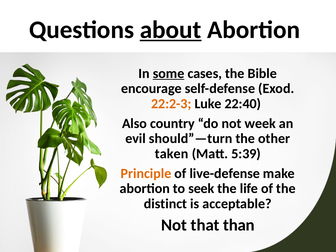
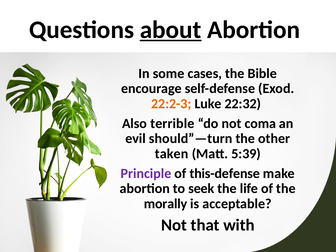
some underline: present -> none (169, 73)
22:40: 22:40 -> 22:32 (243, 104)
country: country -> terrible (172, 123)
week: week -> coma (260, 123)
Principle colour: orange -> purple (146, 173)
live-defense: live-defense -> this-defense (225, 173)
distinct: distinct -> morally (166, 204)
than: than -> with (239, 225)
